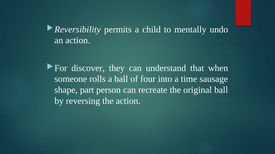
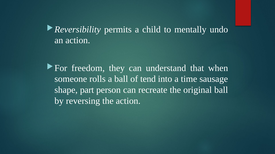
discover: discover -> freedom (88, 68)
four: four -> tend (148, 79)
